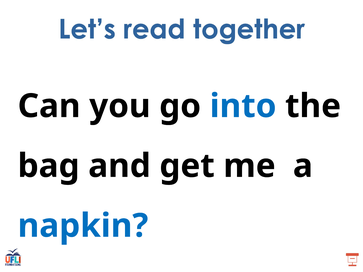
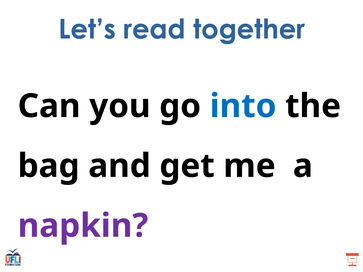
napkin colour: blue -> purple (83, 226)
